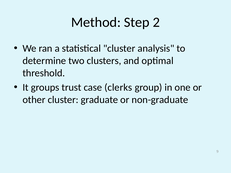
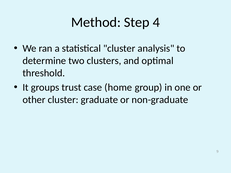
2: 2 -> 4 (156, 22)
clerks: clerks -> home (118, 87)
